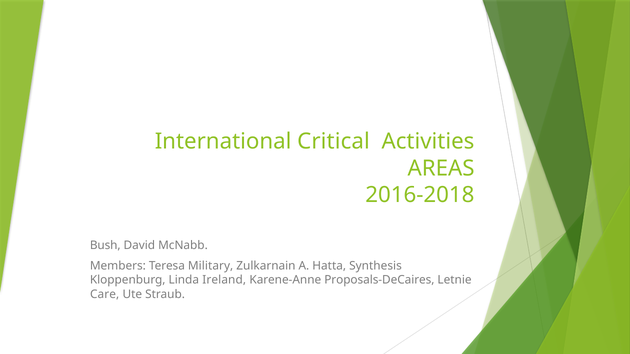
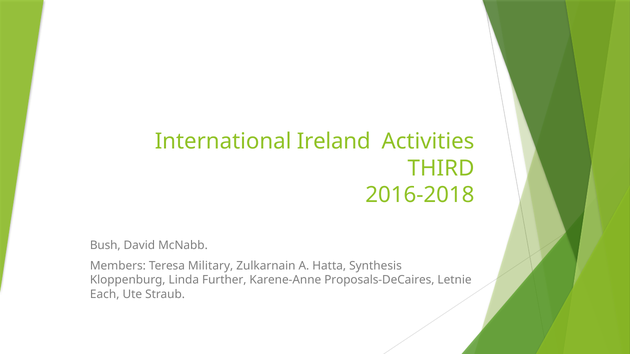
Critical: Critical -> Ireland (334, 142)
AREAS: AREAS -> THIRD (441, 168)
Ireland: Ireland -> Further (224, 280)
Care: Care -> Each (105, 295)
